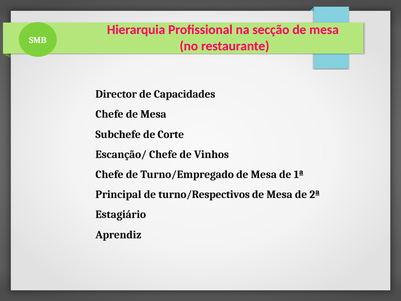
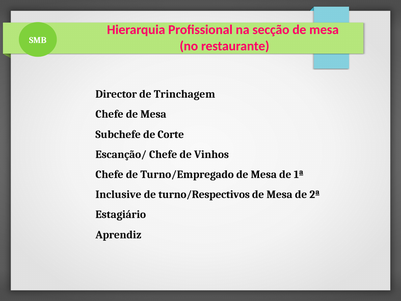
Capacidades: Capacidades -> Trinchagem (185, 94)
Principal: Principal -> Inclusive (118, 194)
